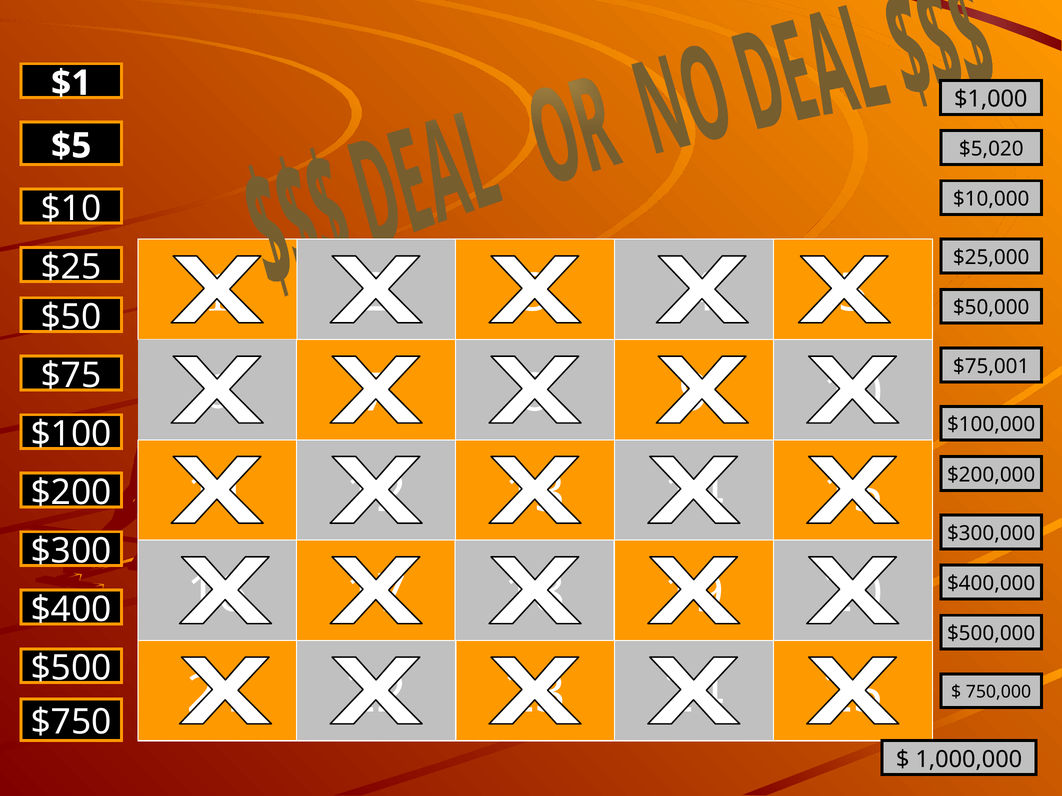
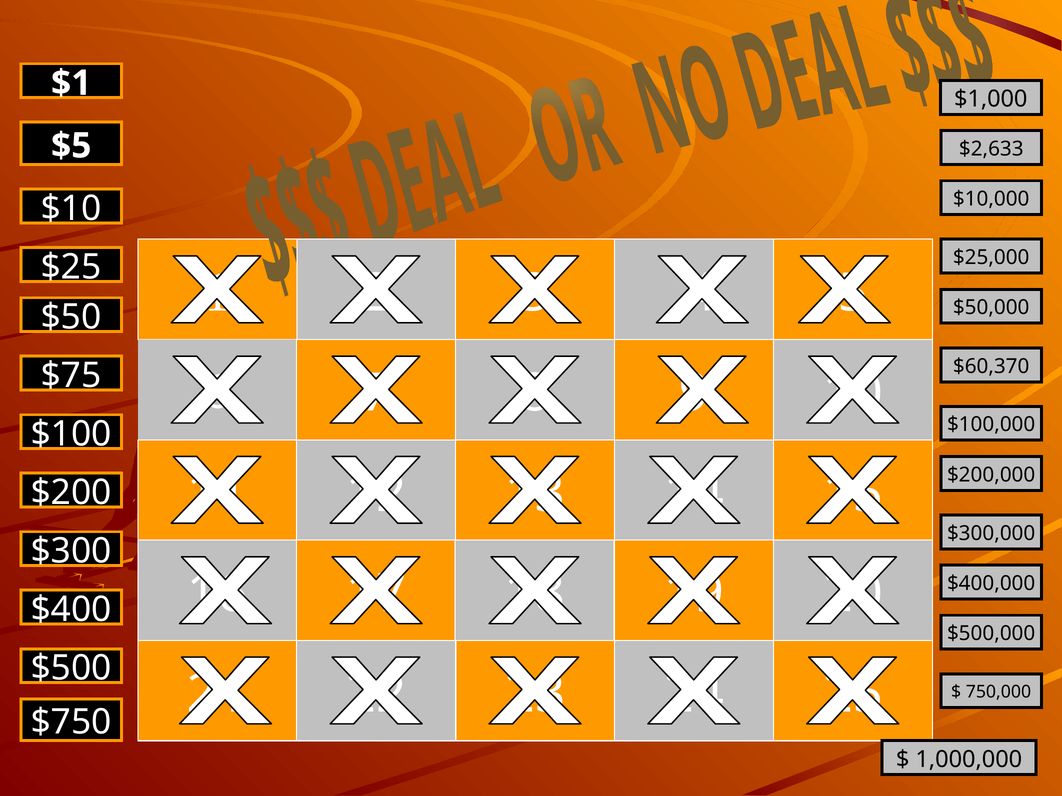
$5,020: $5,020 -> $2,633 (991, 149)
$75,001: $75,001 -> $60,370 (991, 367)
